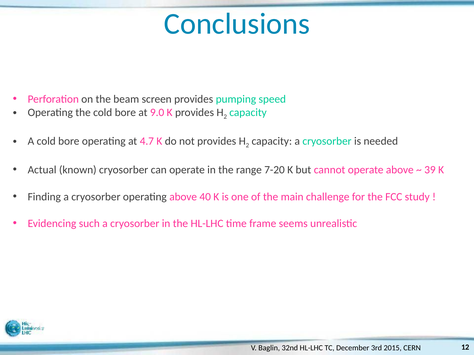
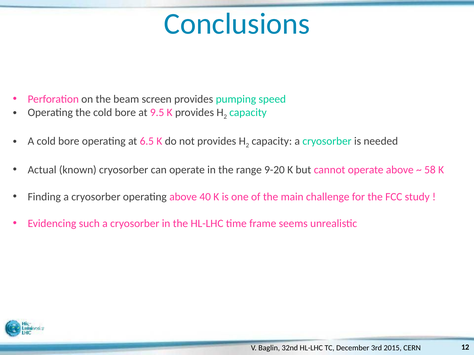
9.0: 9.0 -> 9.5 (157, 113)
4.7: 4.7 -> 6.5 (147, 141)
7-20: 7-20 -> 9-20 (275, 170)
39: 39 -> 58 (430, 170)
